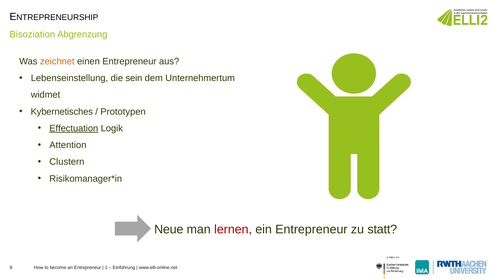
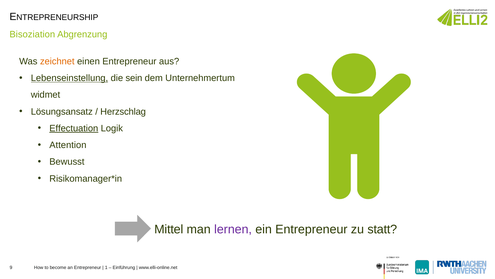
Lebenseinstellung underline: none -> present (69, 78)
Kybernetisches: Kybernetisches -> Lösungsansatz (62, 111)
Prototypen: Prototypen -> Herzschlag (123, 111)
Clustern: Clustern -> Bewusst (67, 162)
Neue: Neue -> Mittel (169, 229)
lernen colour: red -> purple (233, 229)
